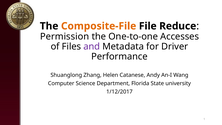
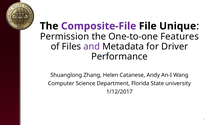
Composite-File colour: orange -> purple (99, 26)
Reduce: Reduce -> Unique (178, 26)
Accesses: Accesses -> Features (180, 37)
